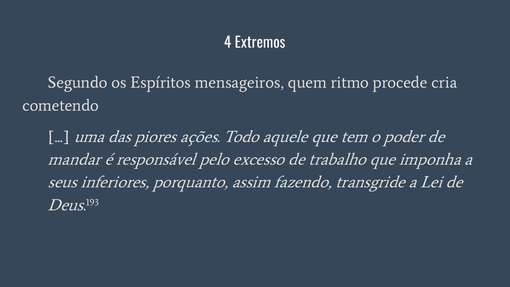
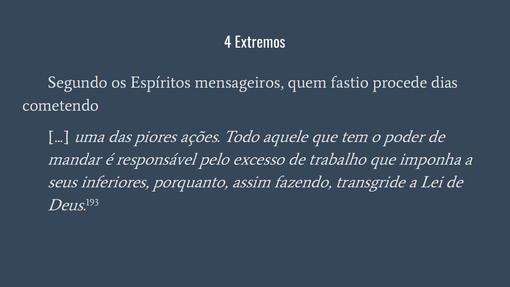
ritmo: ritmo -> fastio (350, 83)
cria: cria -> dias (445, 83)
